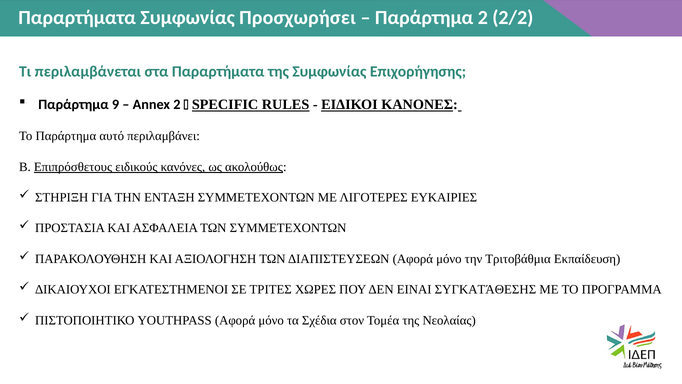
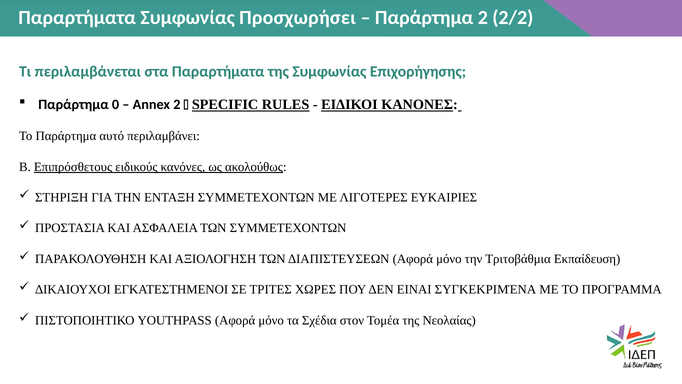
9: 9 -> 0 (116, 104)
ΣΥΓΚΑΤΆΘΕΣΗΣ: ΣΥΓΚΑΤΆΘΕΣΗΣ -> ΣΥΓΚΕΚΡΙΜΈΝΑ (485, 289)
